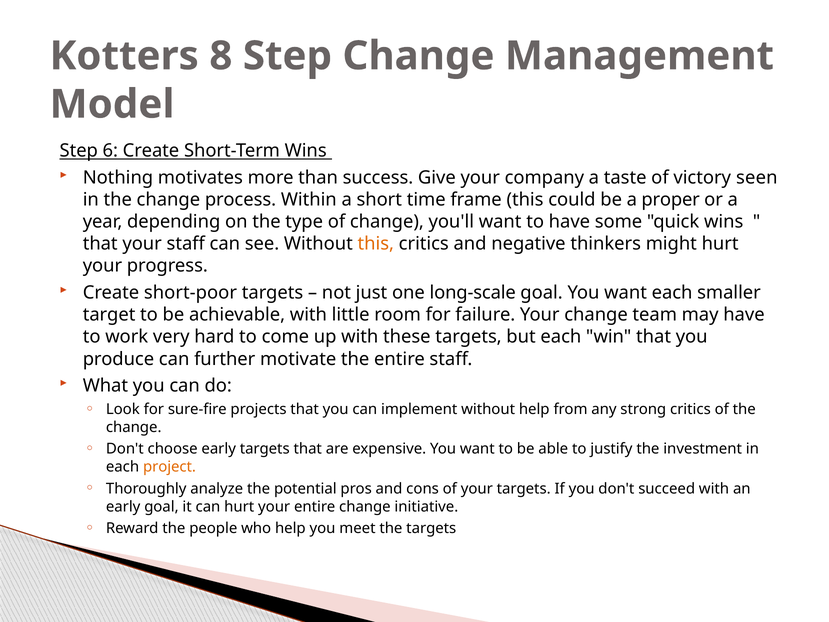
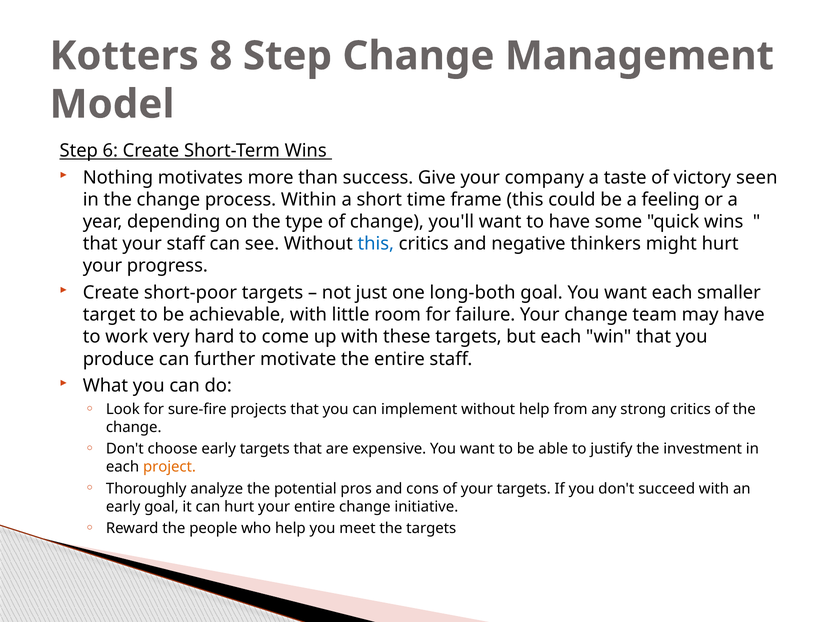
proper: proper -> feeling (671, 200)
this colour: orange -> blue (376, 244)
long-scale: long-scale -> long-both (473, 292)
